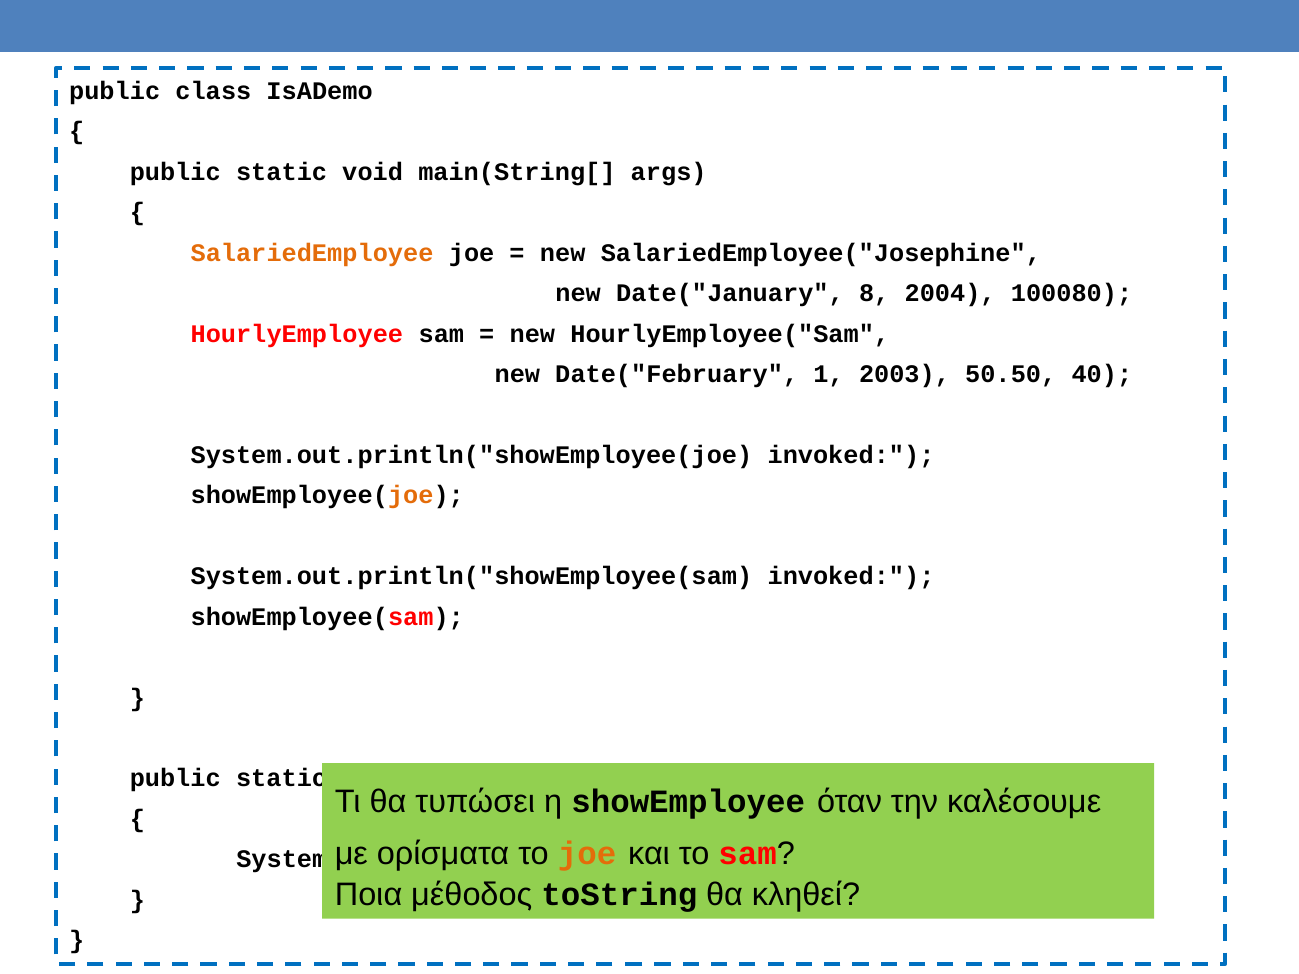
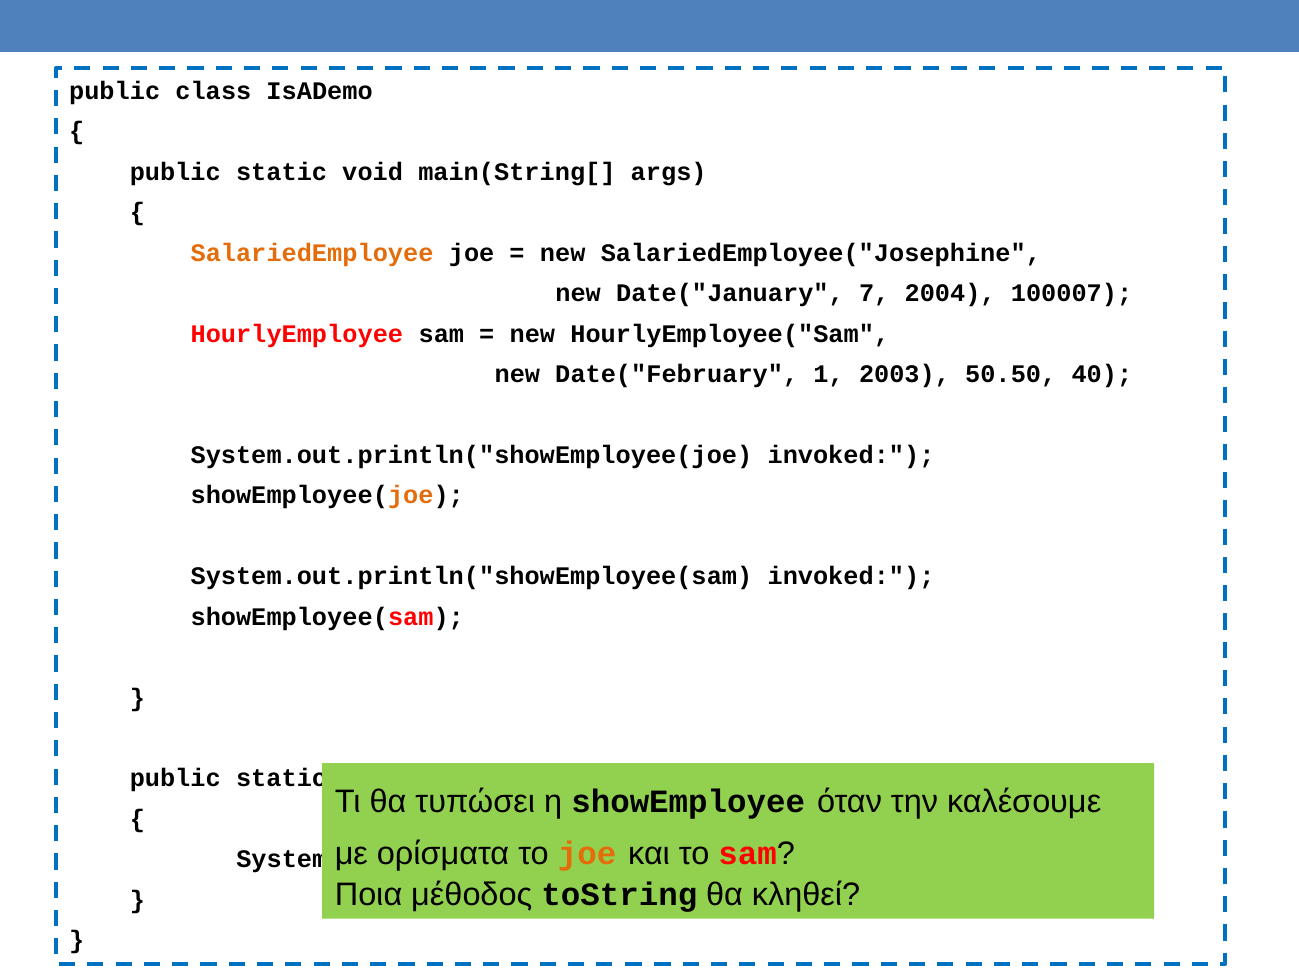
8: 8 -> 7 (874, 293)
100080: 100080 -> 100007 (1072, 293)
